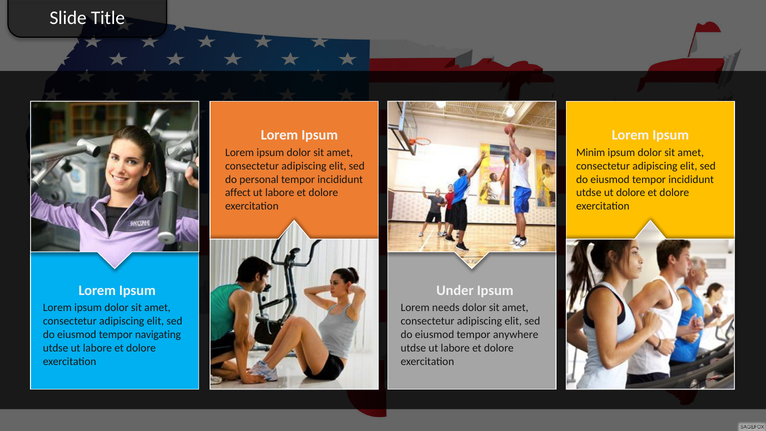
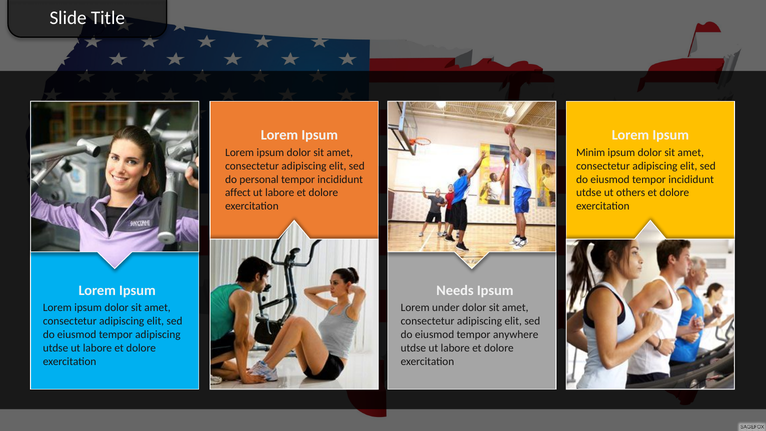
ut dolore: dolore -> others (631, 193)
Under: Under -> Needs (455, 290)
needs: needs -> under (446, 308)
tempor navigating: navigating -> adipiscing (158, 334)
